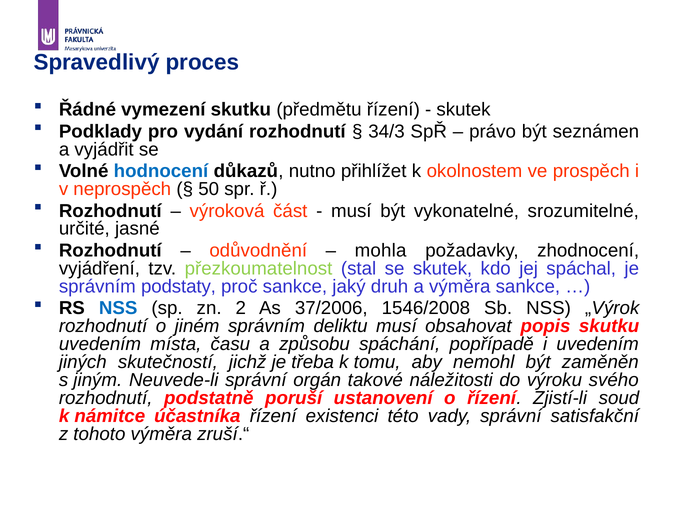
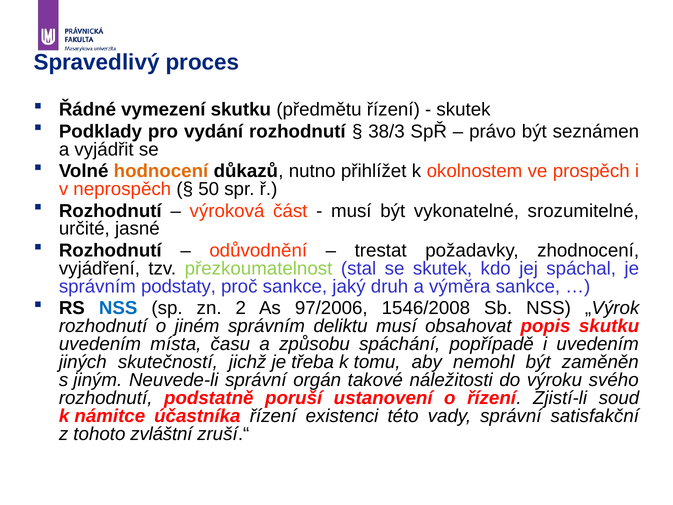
34/3: 34/3 -> 38/3 (386, 131)
hodnocení colour: blue -> orange (161, 171)
mohla: mohla -> trestat (381, 250)
37/2006: 37/2006 -> 97/2006 (331, 308)
tohoto výměra: výměra -> zvláštní (161, 434)
